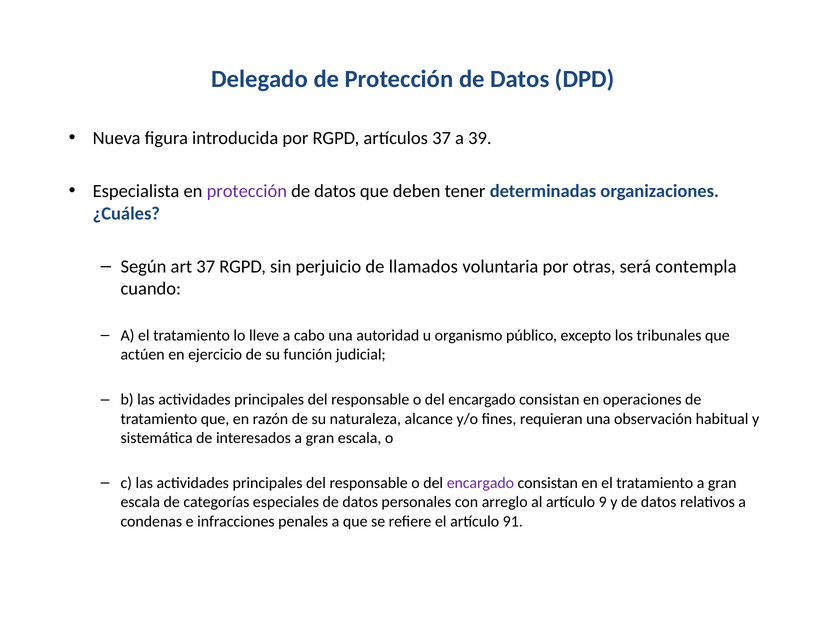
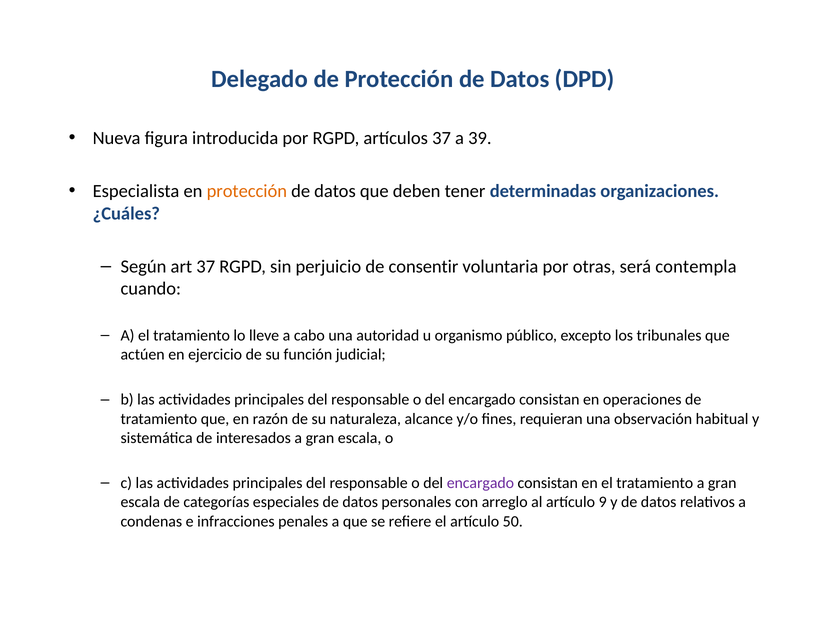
protección colour: purple -> orange (247, 191)
llamados: llamados -> consentir (423, 266)
91: 91 -> 50 (513, 521)
